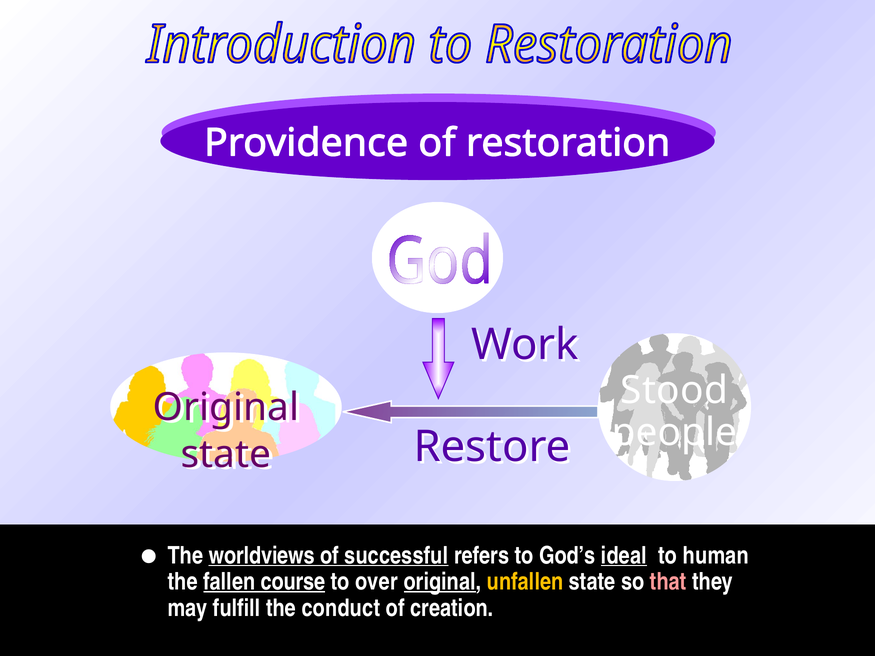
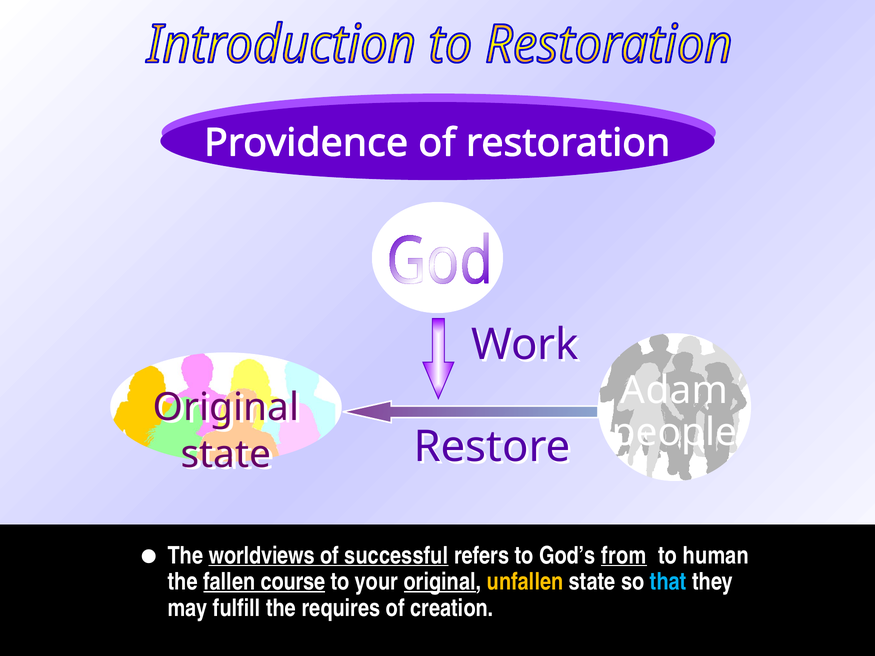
Stood: Stood -> Adam (674, 390)
ideal: ideal -> from (624, 556)
over: over -> your (377, 582)
that colour: pink -> light blue (668, 582)
conduct: conduct -> requires (341, 608)
